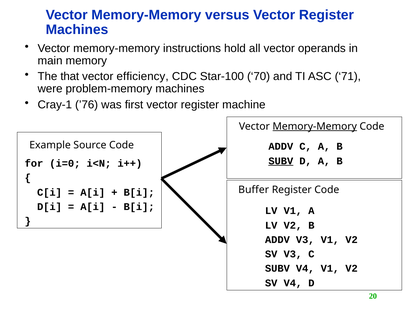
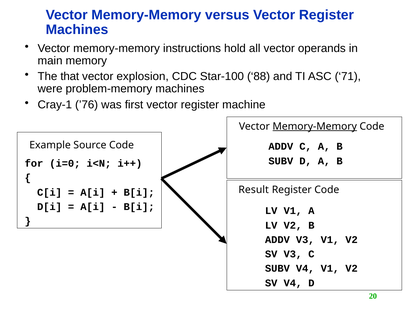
efficiency: efficiency -> explosion (143, 77)
70: 70 -> 88 (259, 77)
SUBV underline: present -> none (281, 161)
Buffer: Buffer -> Result (254, 190)
